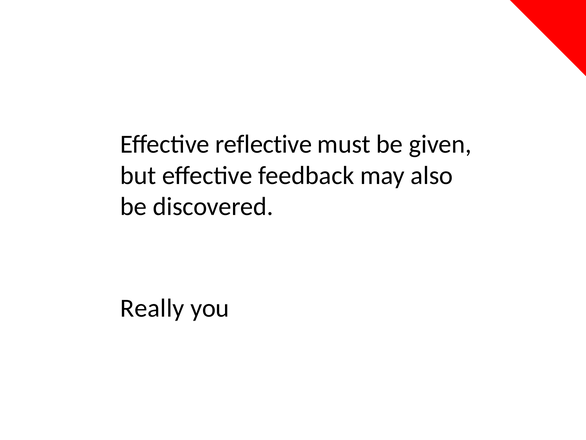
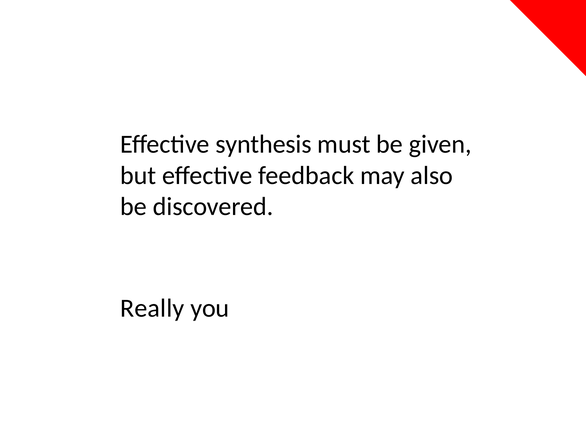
reflective: reflective -> synthesis (264, 144)
